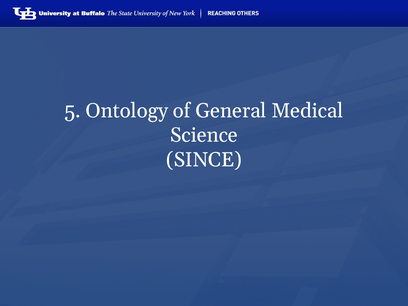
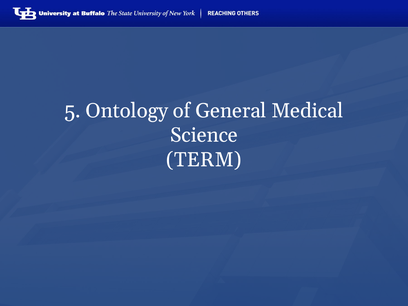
SINCE: SINCE -> TERM (204, 160)
